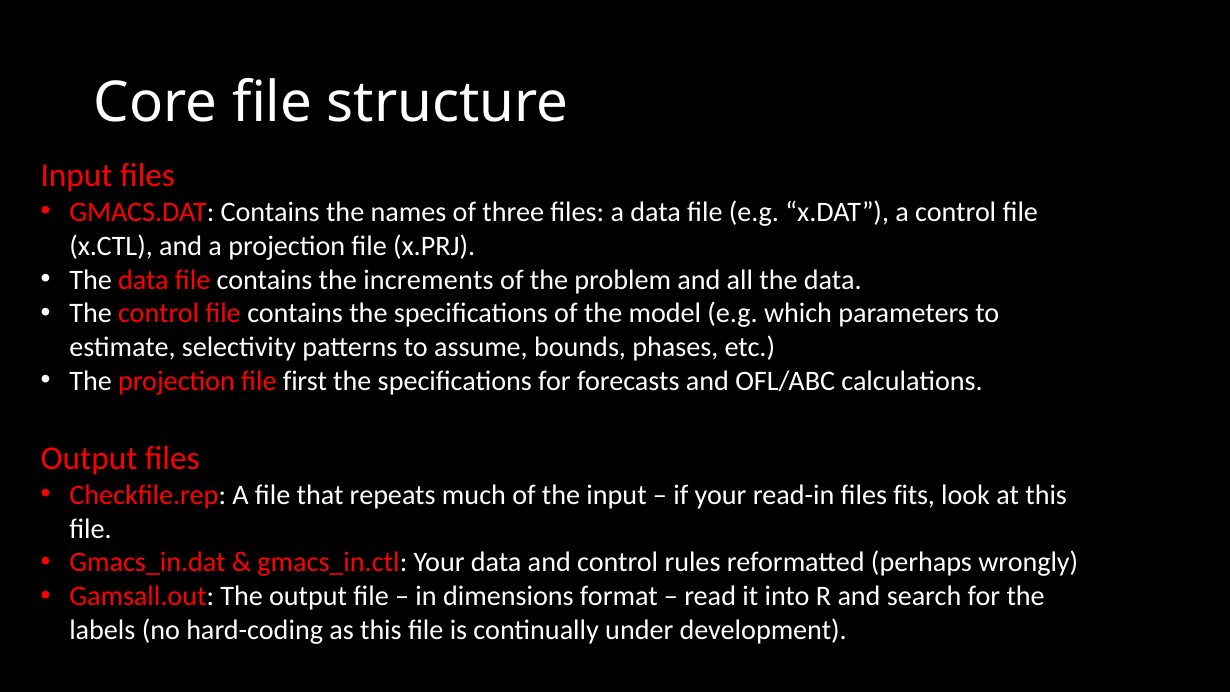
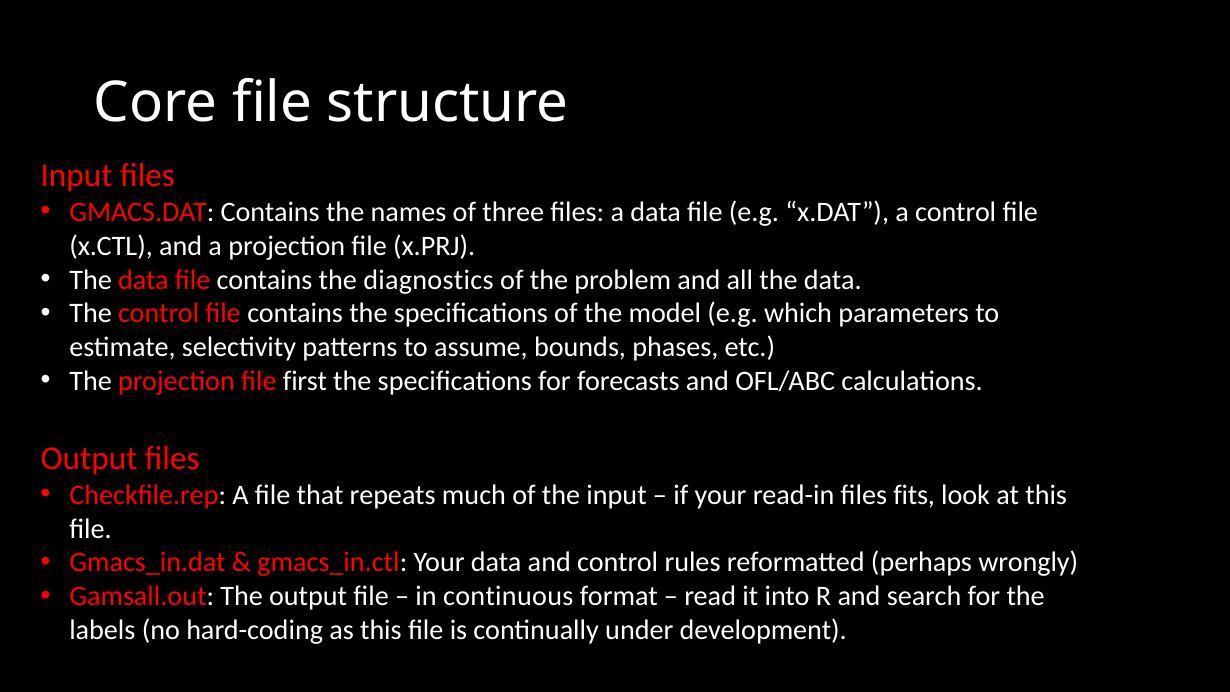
increments: increments -> diagnostics (428, 280)
dimensions: dimensions -> continuous (508, 596)
